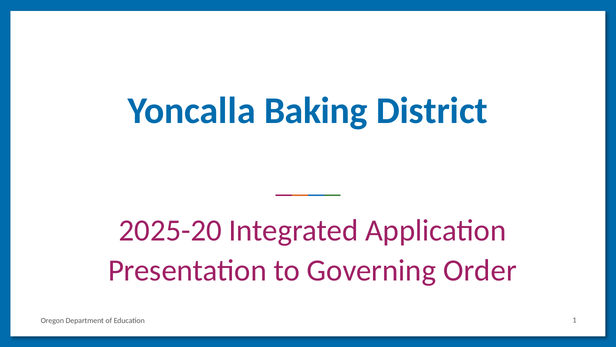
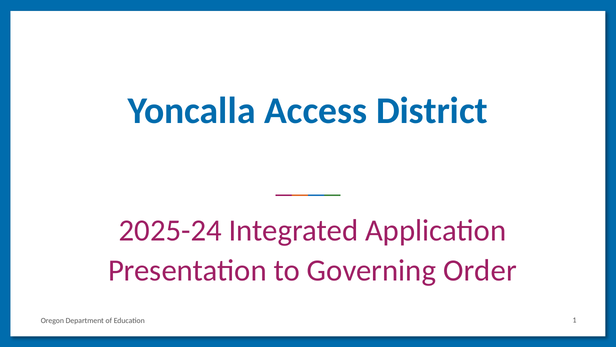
Baking: Baking -> Access (316, 111)
2025-20: 2025-20 -> 2025-24 (170, 230)
